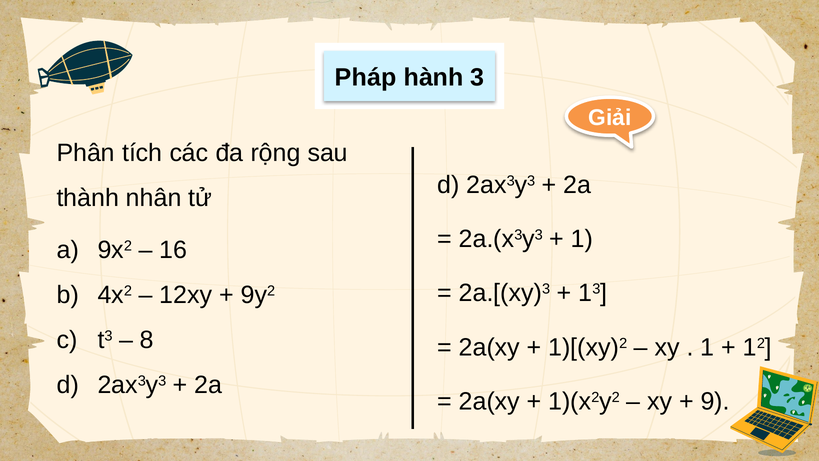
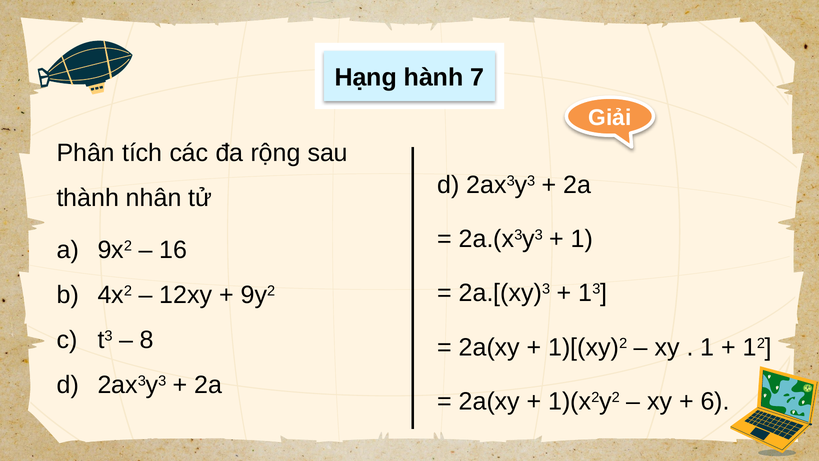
Pháp: Pháp -> Hạng (366, 78)
3: 3 -> 7 (477, 78)
9: 9 -> 6 (715, 401)
